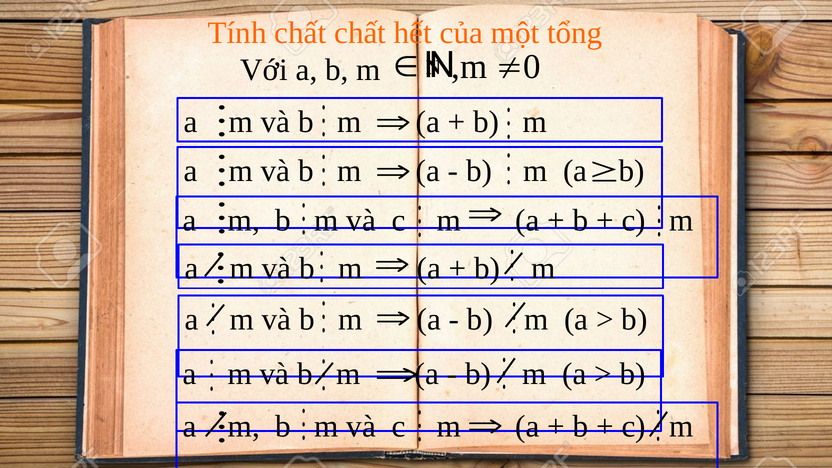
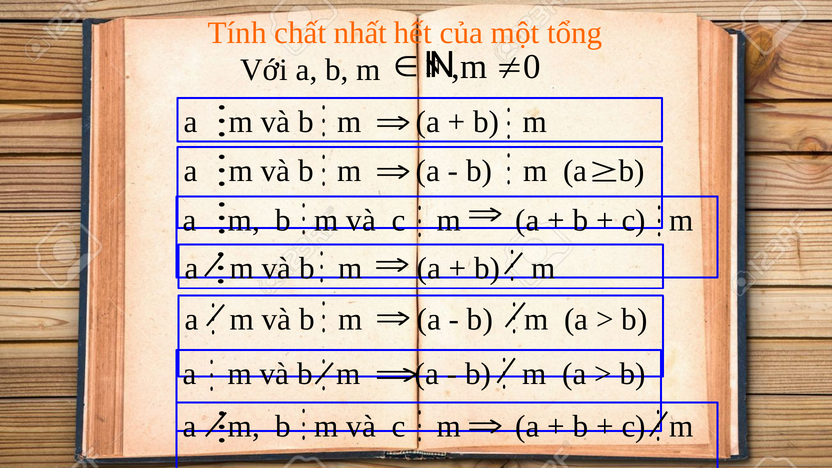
chất chất: chất -> nhất (360, 33)
